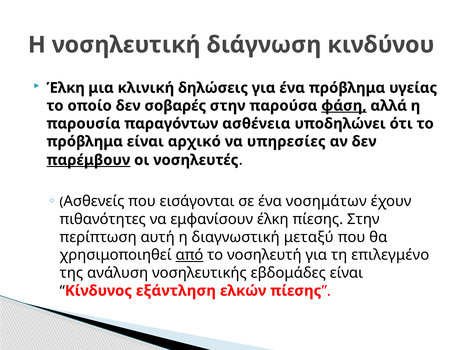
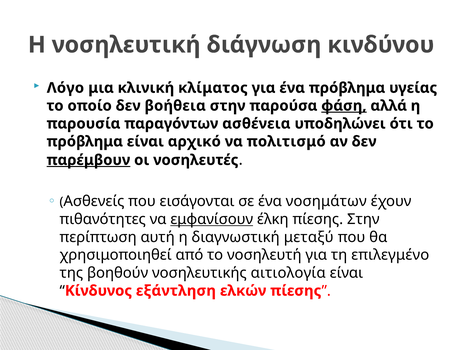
Έλκη: Έλκη -> Λόγο (65, 88)
δηλώσεις: δηλώσεις -> κλίματος (213, 88)
σοβαρές: σοβαρές -> βοήθεια (175, 106)
υπηρεσίες: υπηρεσίες -> πολιτισμό (286, 141)
εμφανίσουν underline: none -> present (212, 219)
από underline: present -> none (189, 255)
ανάλυση: ανάλυση -> βοηθούν (118, 273)
εβδομάδες: εβδομάδες -> αιτιολογία (288, 273)
